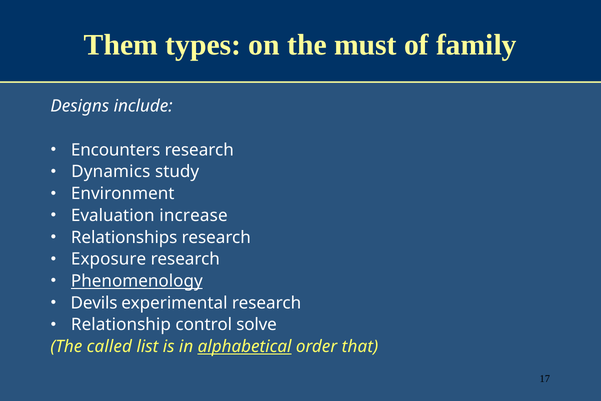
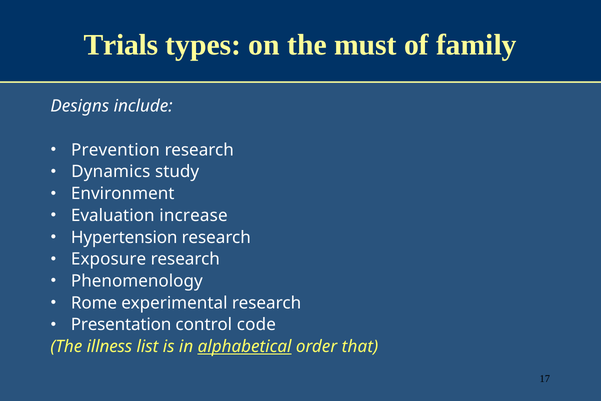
Them: Them -> Trials (121, 45)
Encounters: Encounters -> Prevention (115, 150)
Relationships: Relationships -> Hypertension (124, 237)
Phenomenology underline: present -> none (137, 281)
Devils: Devils -> Rome (94, 303)
Relationship: Relationship -> Presentation (121, 325)
solve: solve -> code (256, 325)
called: called -> illness (109, 346)
